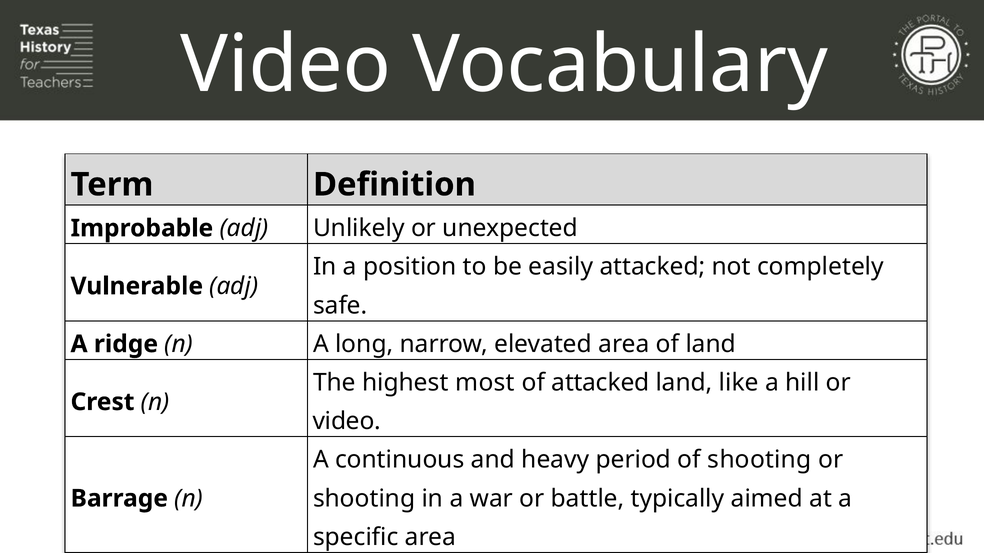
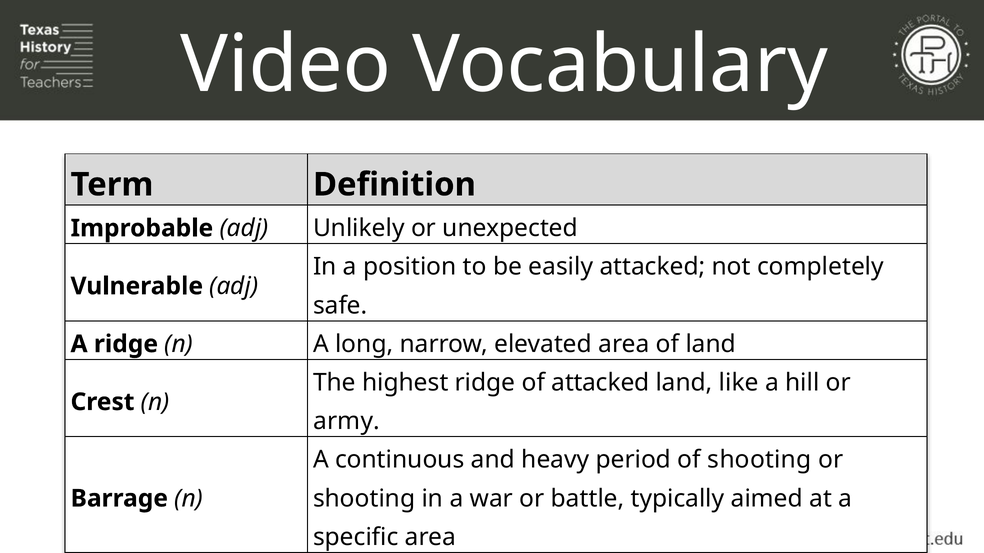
highest most: most -> ridge (485, 383)
video: video -> army (347, 422)
